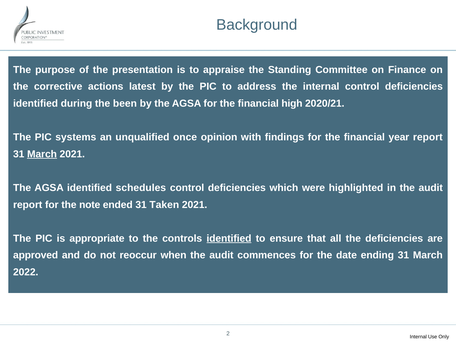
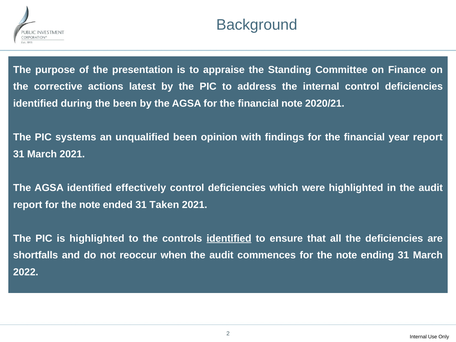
financial high: high -> note (292, 103)
unqualified once: once -> been (185, 137)
March underline: present -> none (42, 154)
schedules: schedules -> effectively (141, 188)
is appropriate: appropriate -> highlighted (97, 238)
approved: approved -> shortfalls (36, 255)
commences for the date: date -> note (347, 255)
